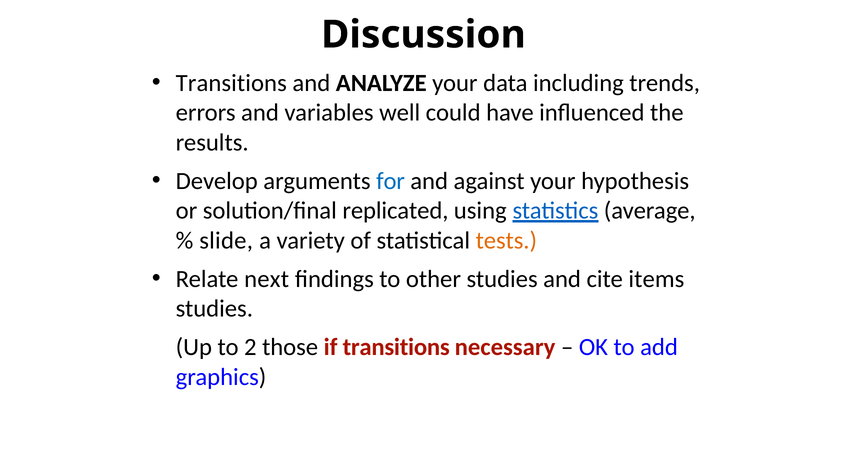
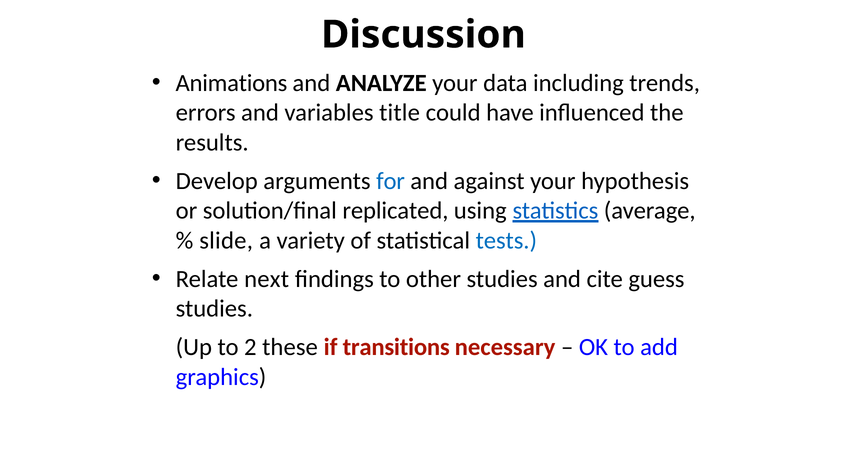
Transitions: Transitions -> Animations (231, 83)
well: well -> title (400, 113)
tests colour: orange -> blue (506, 241)
items: items -> guess (656, 279)
those: those -> these (290, 348)
